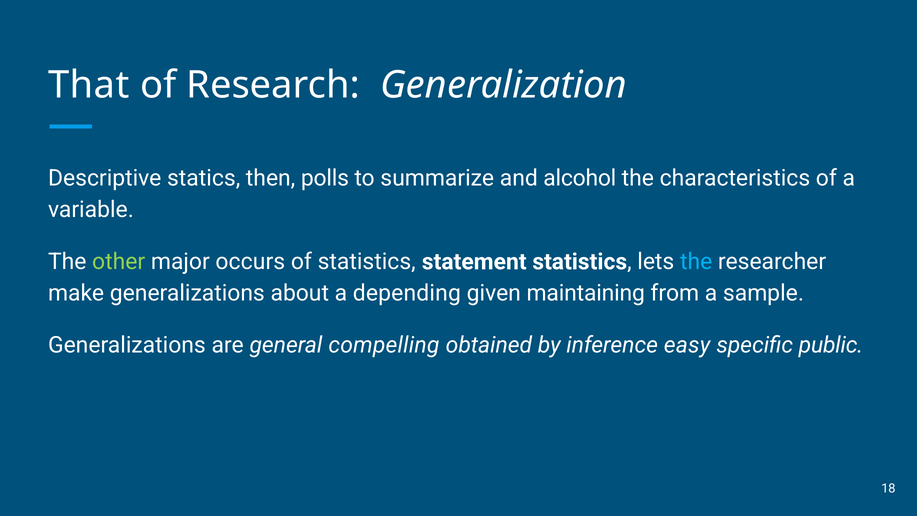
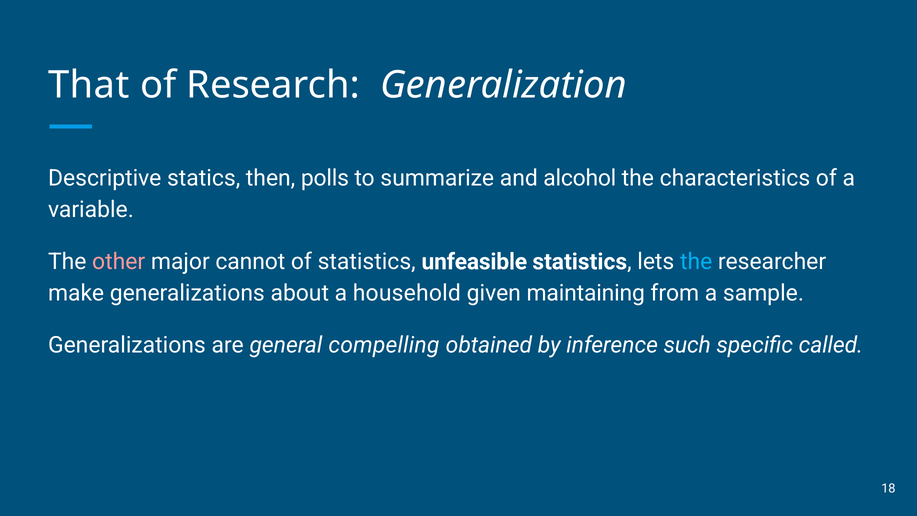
other colour: light green -> pink (119, 262)
occurs: occurs -> cannot (250, 262)
statement: statement -> unfeasible (474, 262)
depending: depending -> household (407, 293)
easy: easy -> such (687, 345)
public: public -> called (831, 345)
